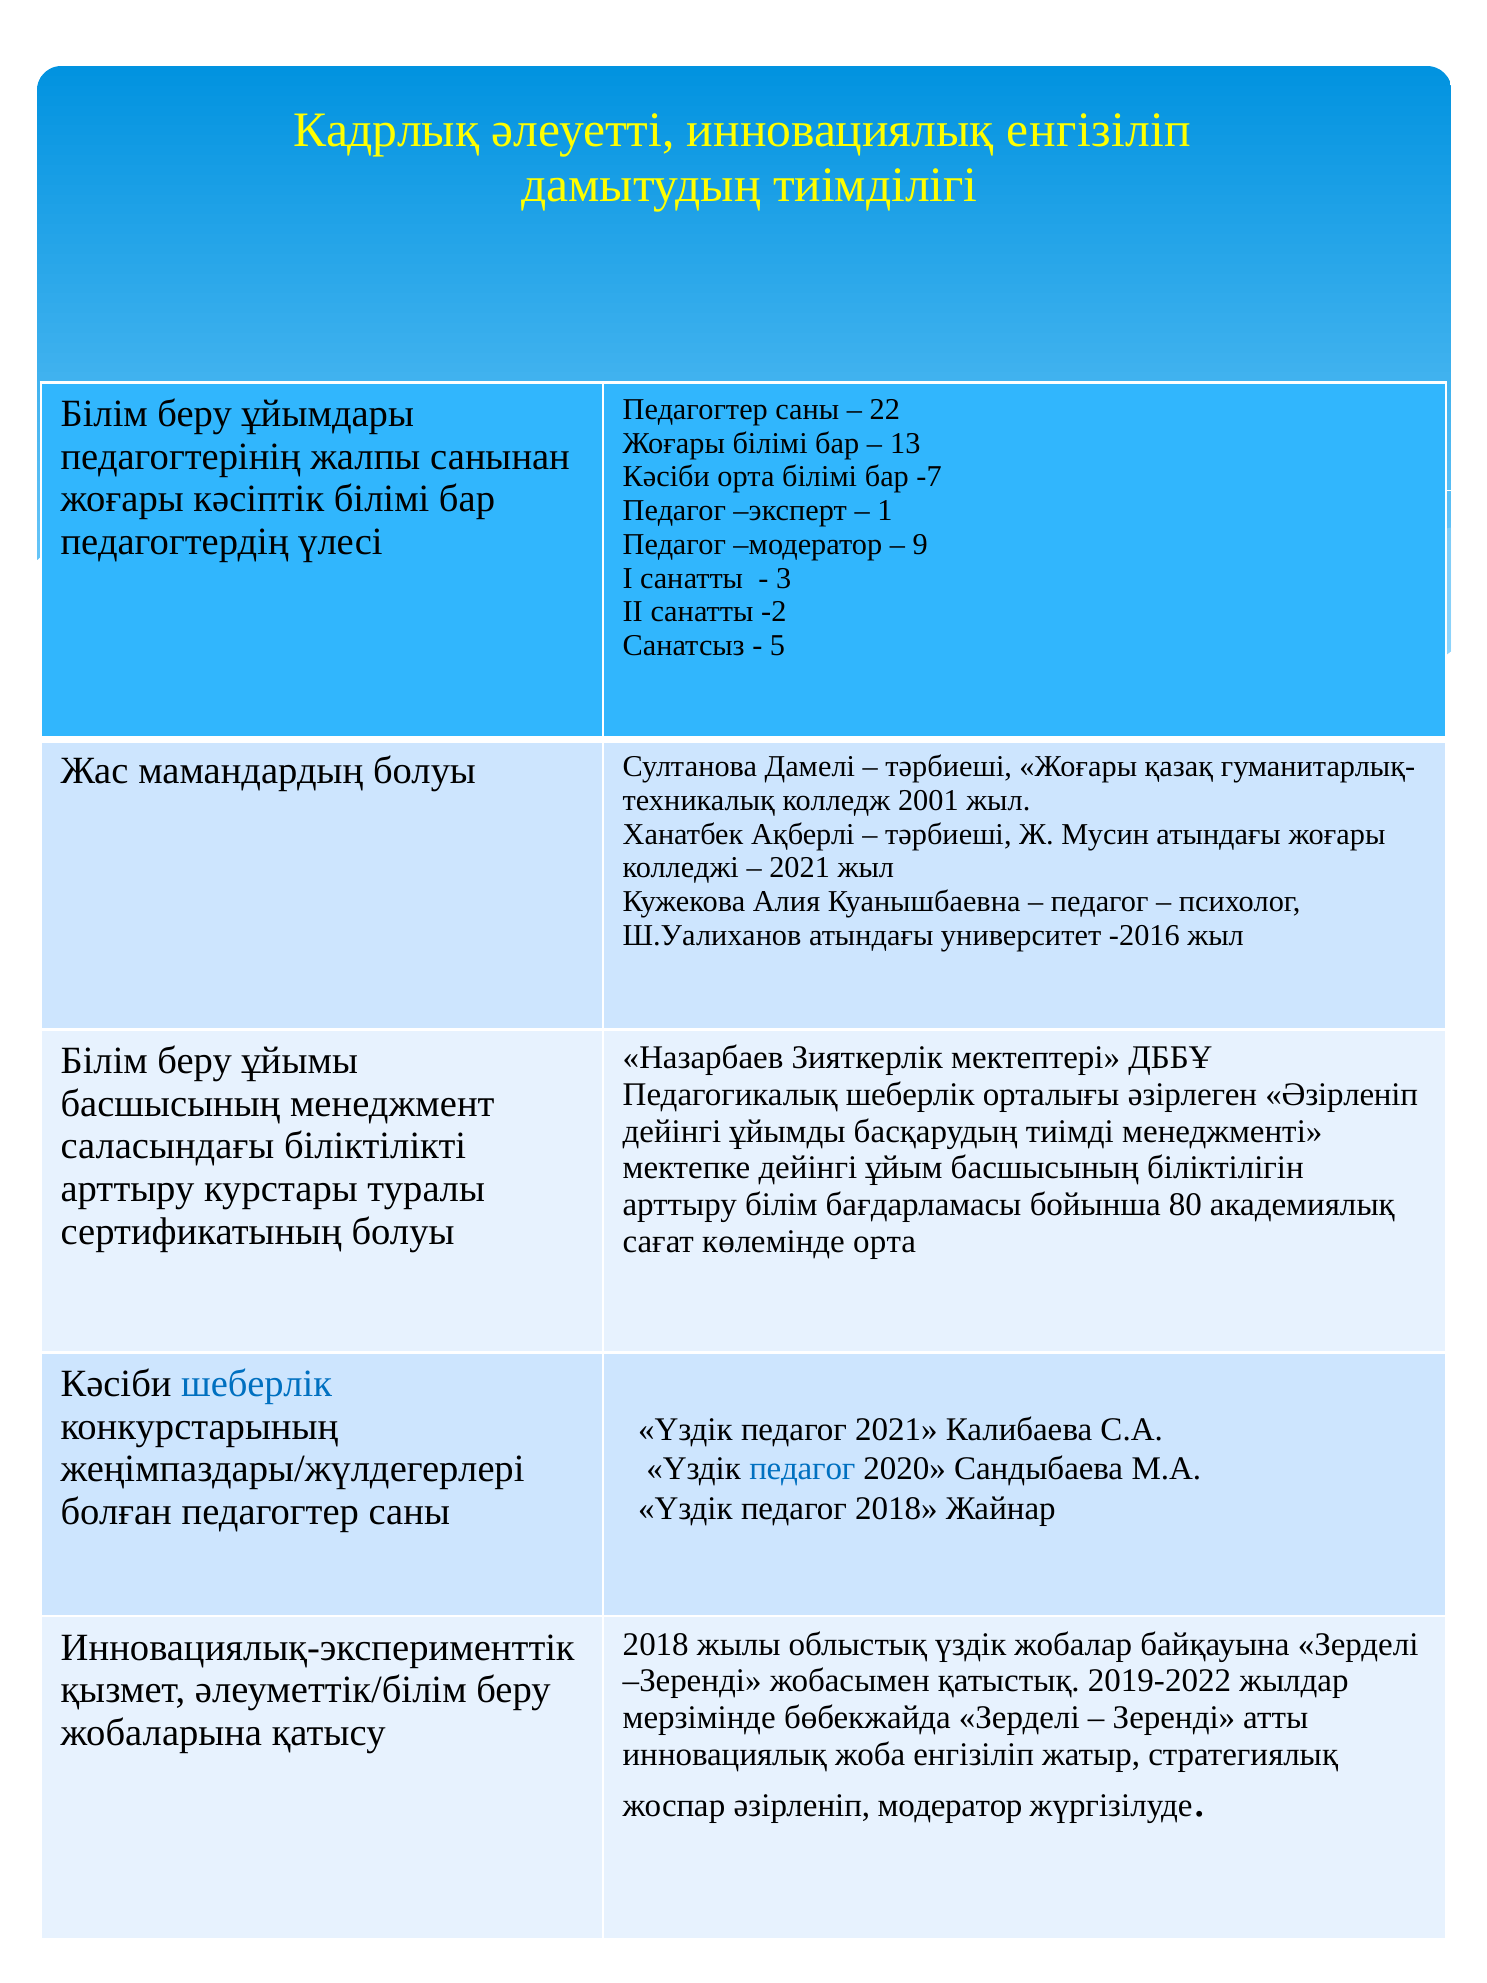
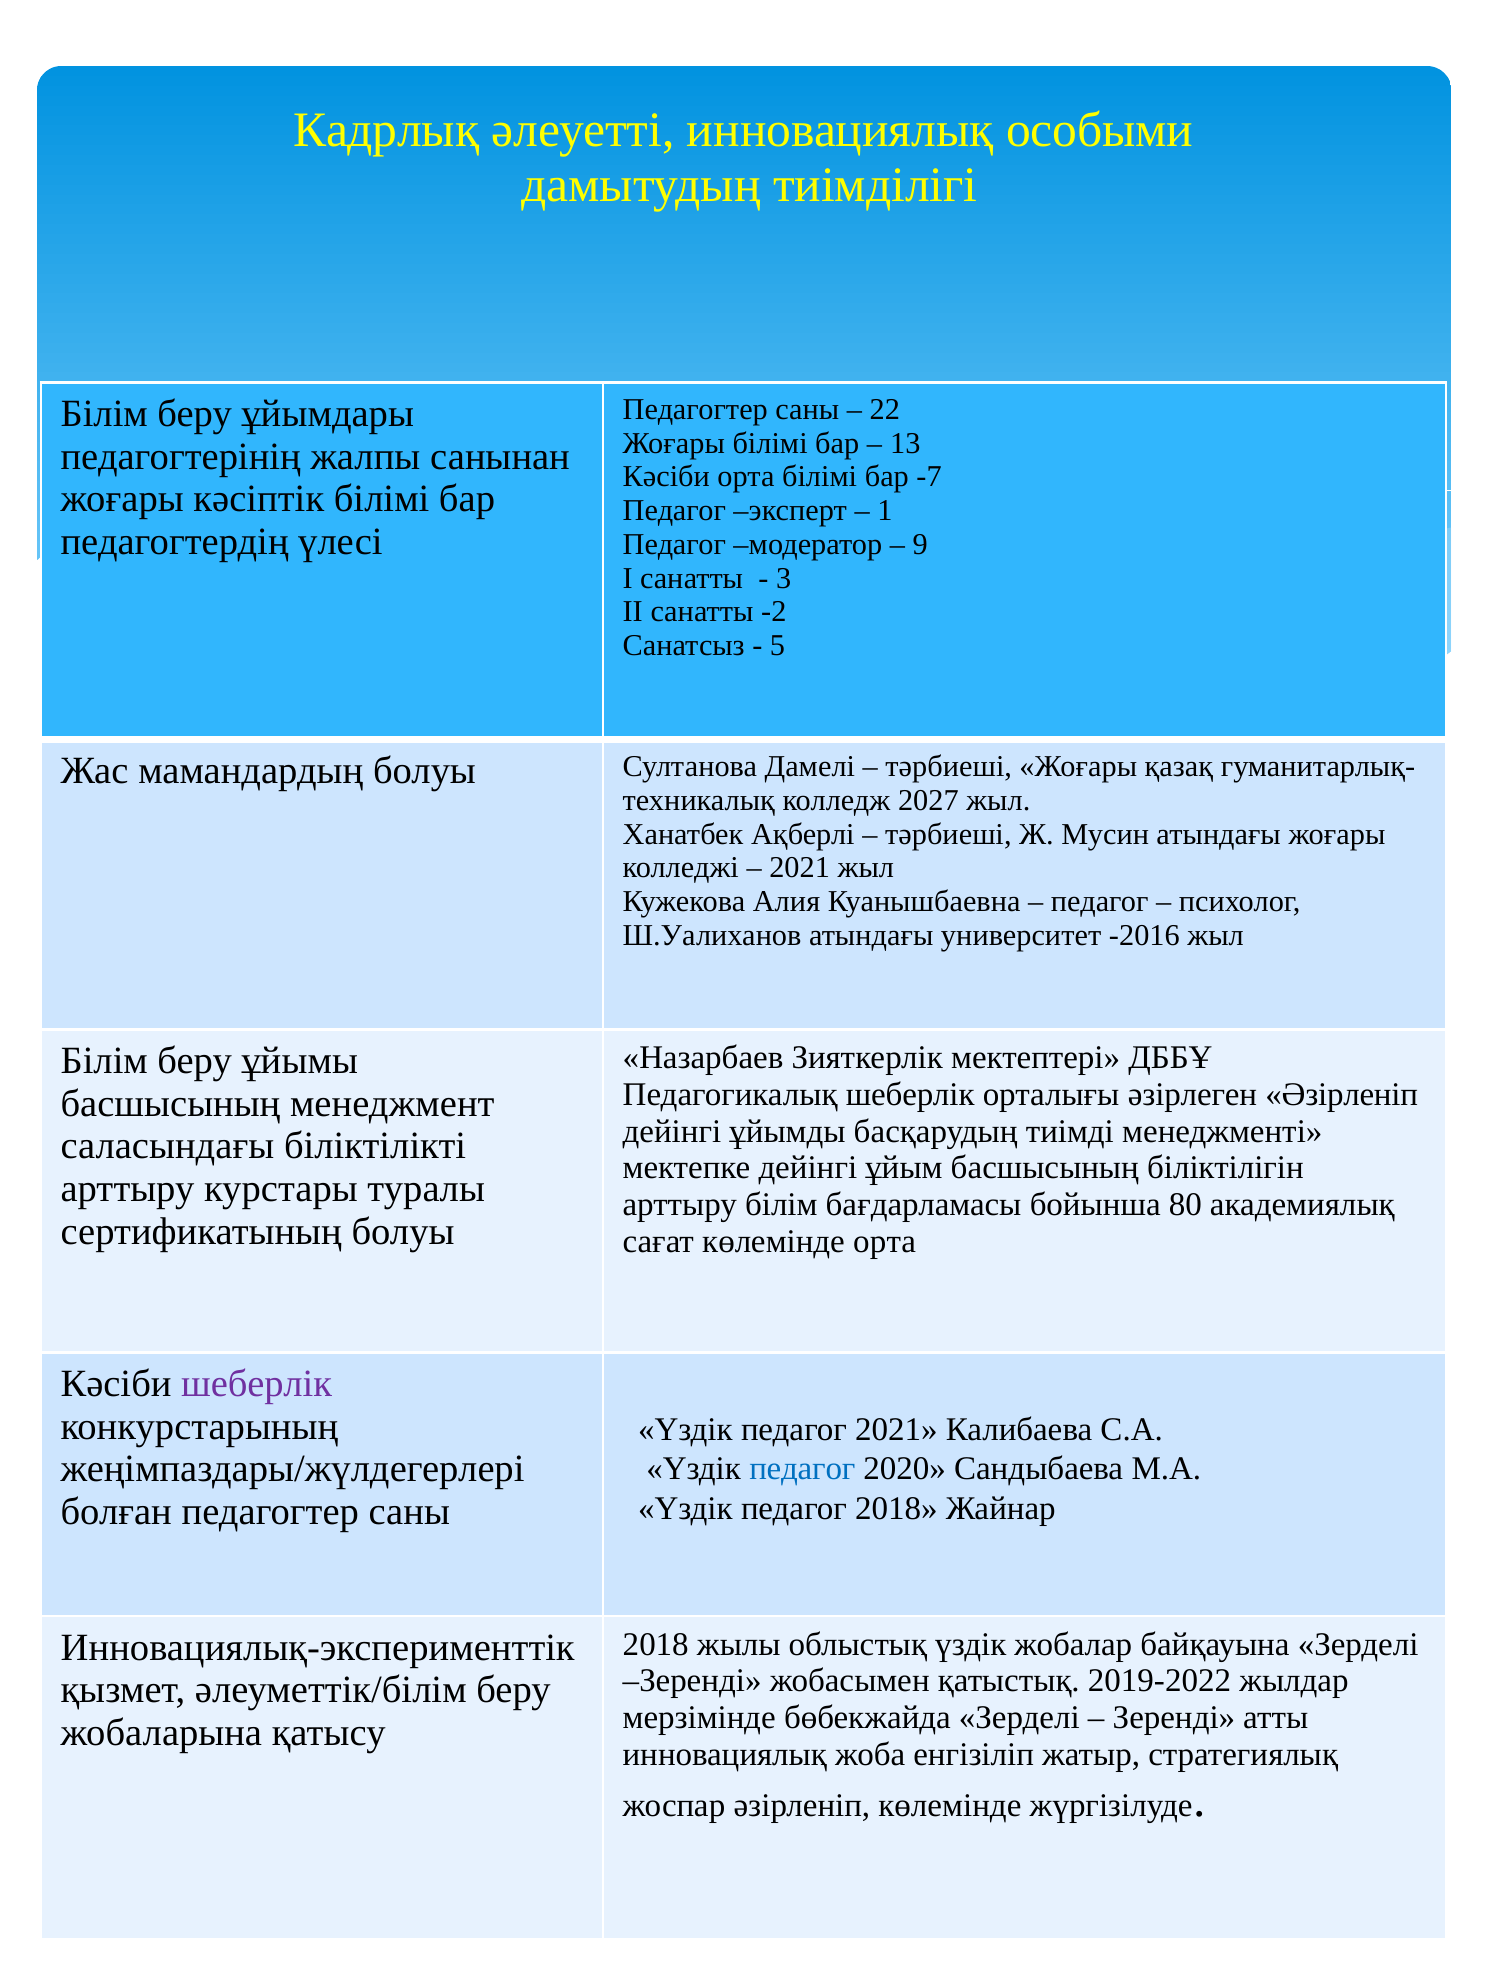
инновациялық енгізіліп: енгізіліп -> особыми (1099, 131)
2001: 2001 -> 2027 (928, 800)
шеберлік colour: blue -> purple (257, 1384)
әзірленіп модератор: модератор -> көлемінде (950, 1806)
